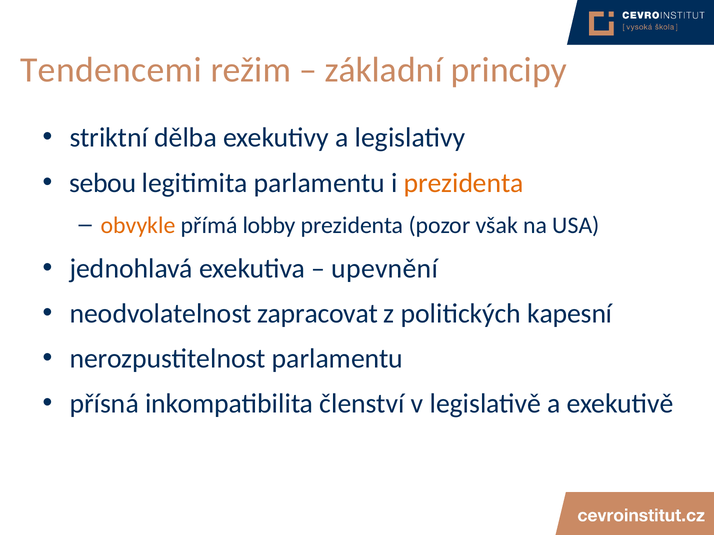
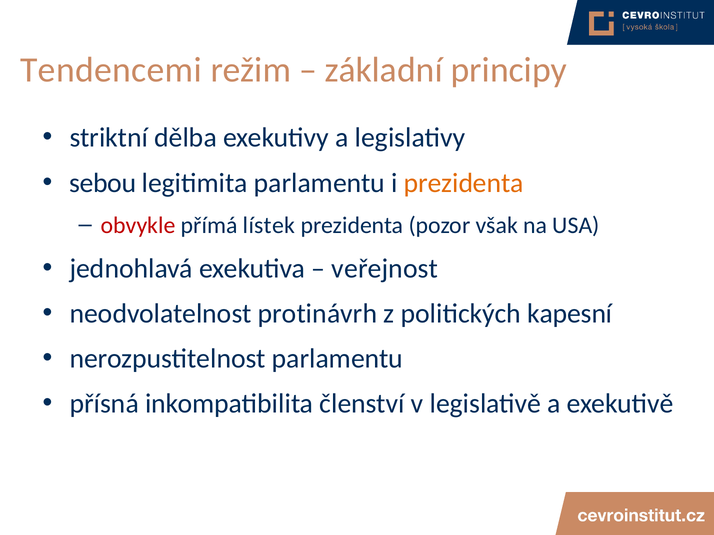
obvykle colour: orange -> red (138, 226)
lobby: lobby -> lístek (269, 226)
upevnění: upevnění -> veřejnost (385, 269)
zapracovat: zapracovat -> protinávrh (317, 314)
